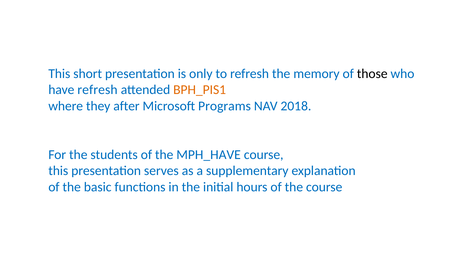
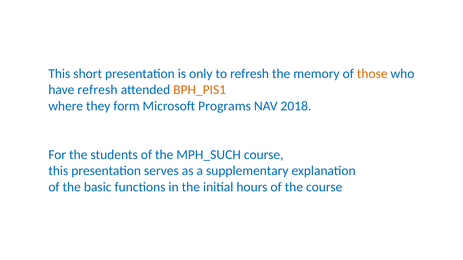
those colour: black -> orange (372, 74)
after: after -> form (127, 106)
MPH_HAVE: MPH_HAVE -> MPH_SUCH (209, 155)
